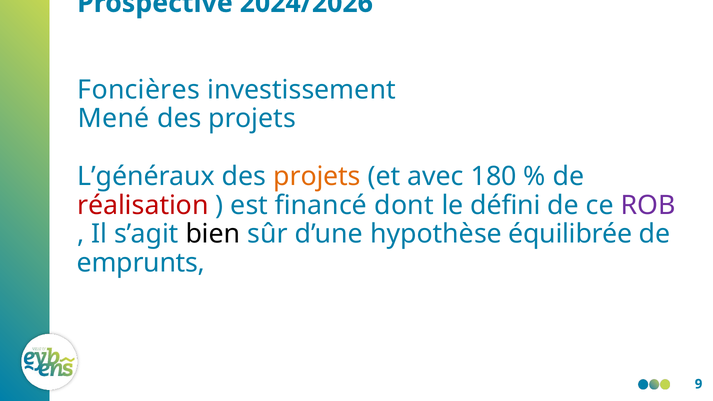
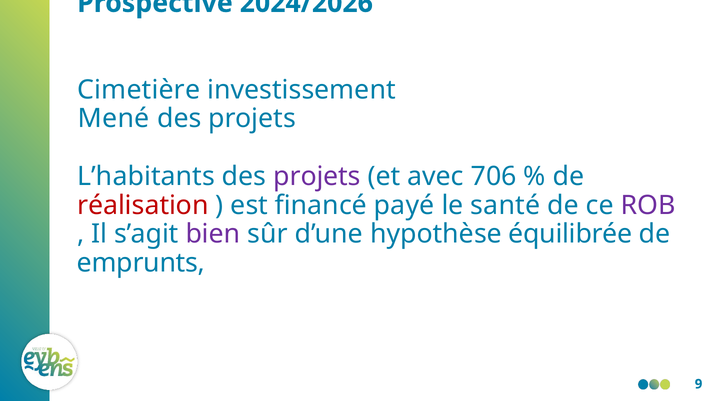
Foncières: Foncières -> Cimetière (139, 90)
L’généraux: L’généraux -> L’habitants (146, 176)
projets colour: orange -> purple (317, 176)
180: 180 -> 706 (494, 176)
dont: dont -> payé (404, 205)
défini: défini -> santé (505, 205)
bien colour: black -> purple (213, 234)
